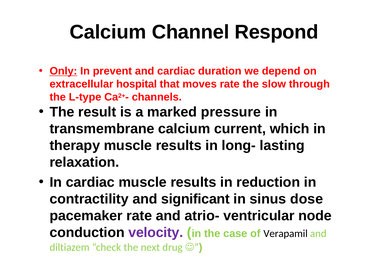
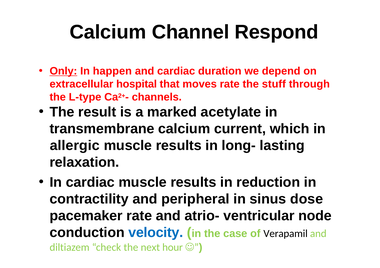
prevent: prevent -> happen (112, 71)
slow: slow -> stuff (274, 84)
pressure: pressure -> acetylate (231, 112)
therapy: therapy -> allergic (75, 146)
significant: significant -> peripheral (195, 200)
velocity colour: purple -> blue (156, 233)
drug: drug -> hour (173, 248)
